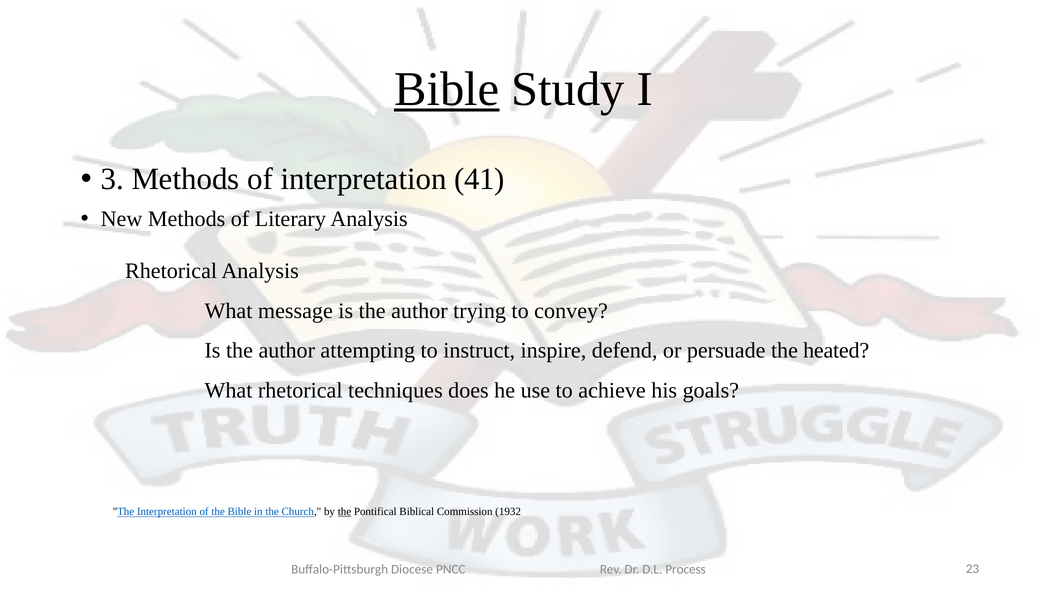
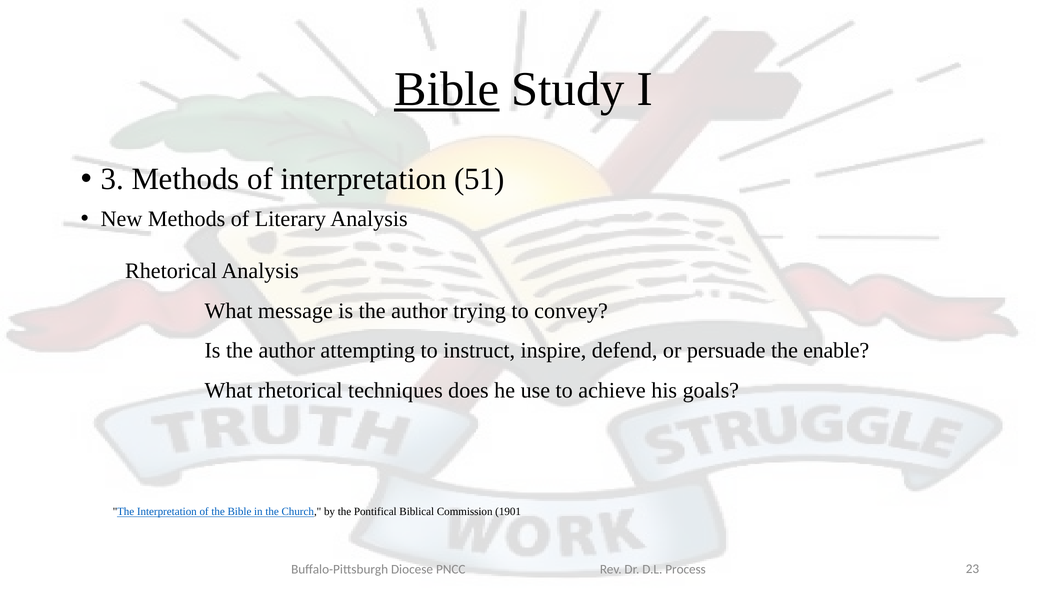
41: 41 -> 51 (479, 179)
heated: heated -> enable (836, 351)
the underline: present -> none (344, 512)
1932: 1932 -> 1901 (508, 512)
